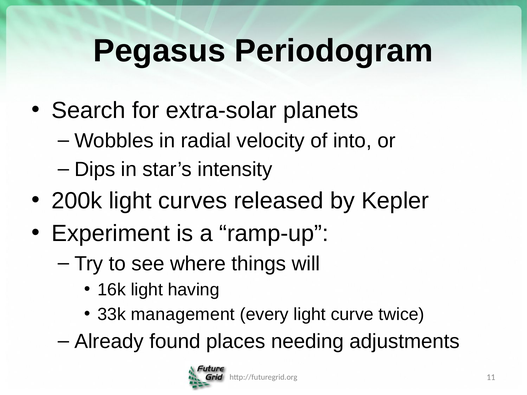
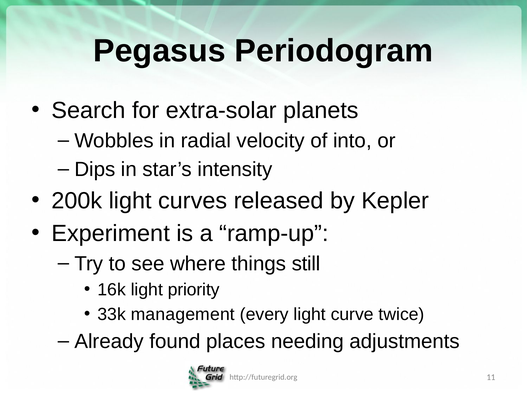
will: will -> still (306, 264)
having: having -> priority (194, 290)
